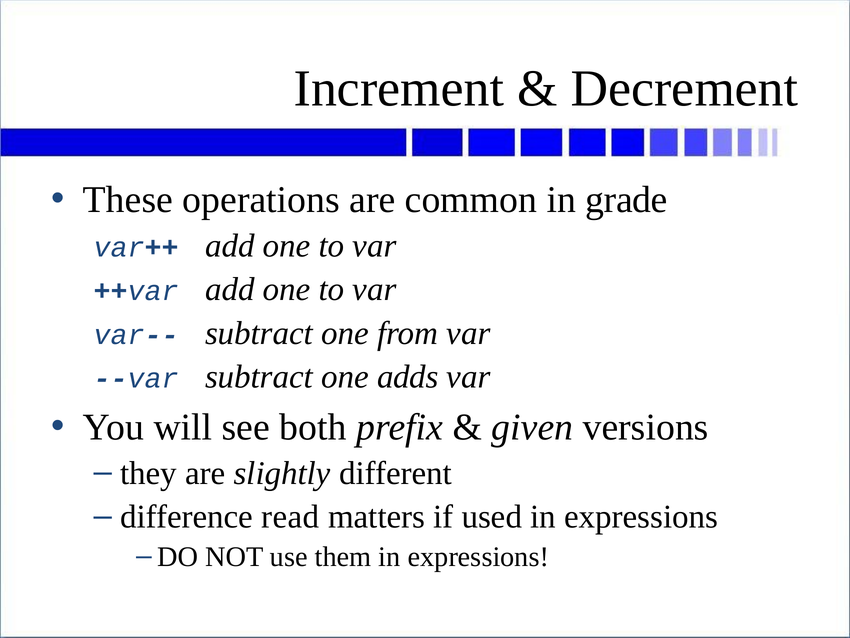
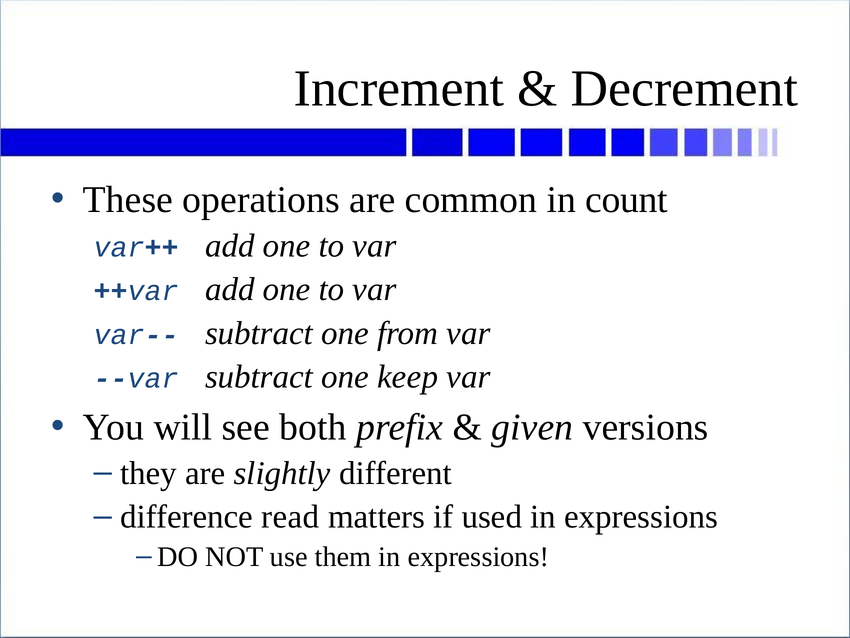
grade: grade -> count (627, 200)
adds: adds -> keep (408, 376)
